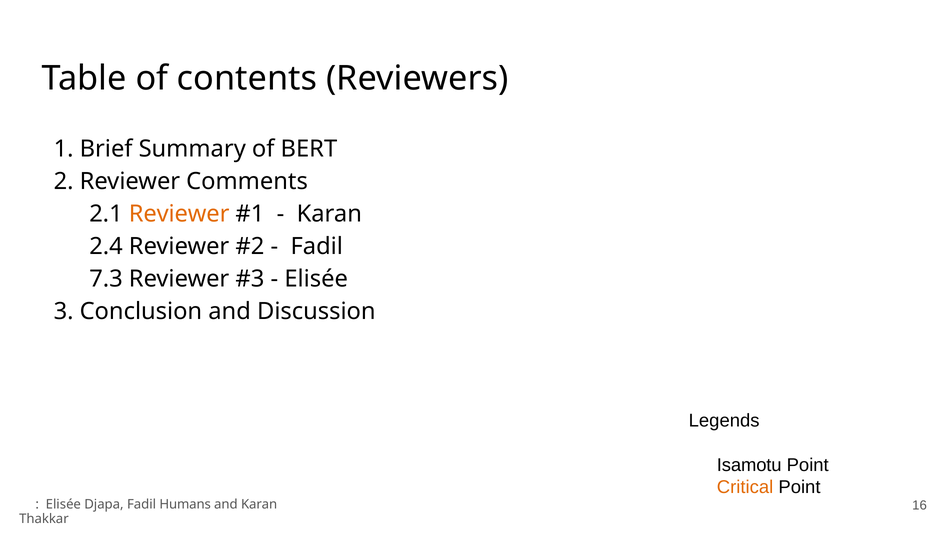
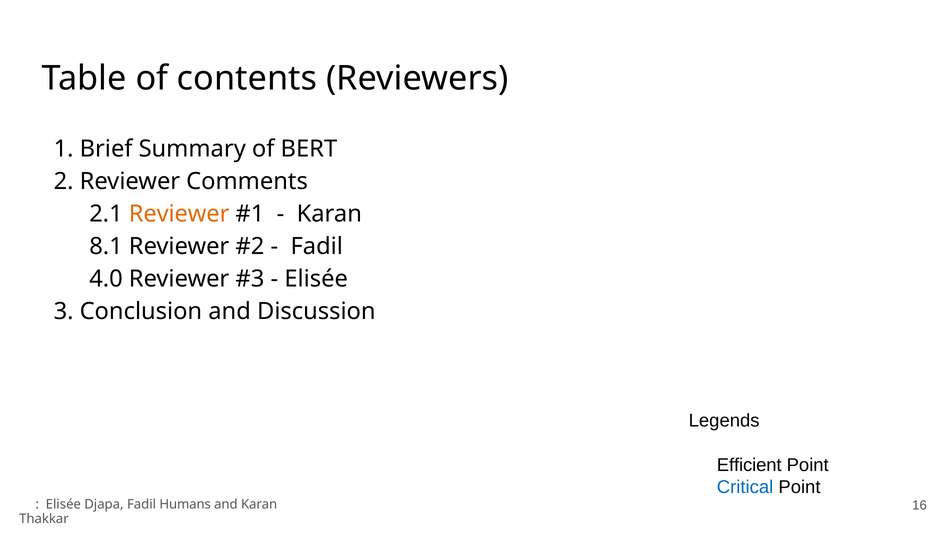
2.4: 2.4 -> 8.1 (106, 246)
7.3: 7.3 -> 4.0 (106, 279)
Isamotu: Isamotu -> Efficient (749, 465)
Critical colour: orange -> blue (745, 487)
